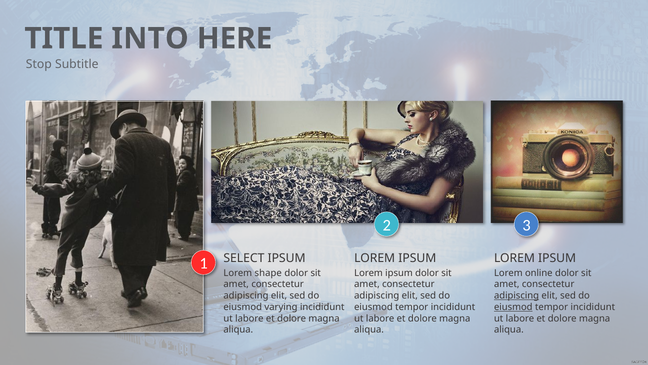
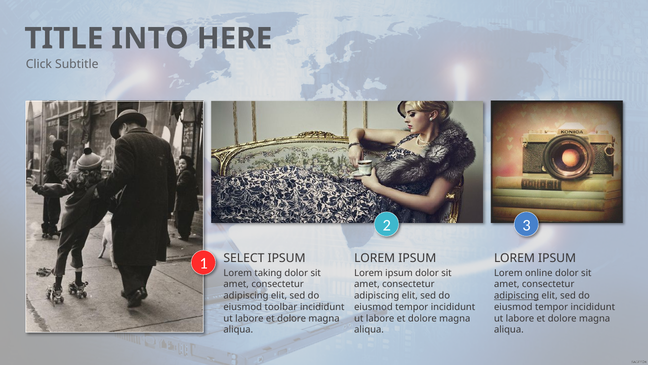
Stop: Stop -> Click (39, 64)
shape: shape -> taking (268, 273)
varying: varying -> toolbar (281, 307)
eiusmod underline: present -> none (513, 307)
